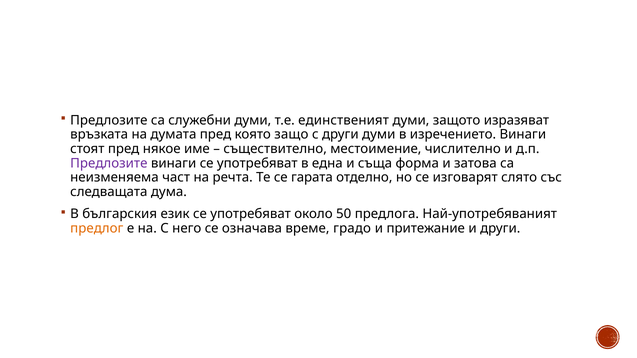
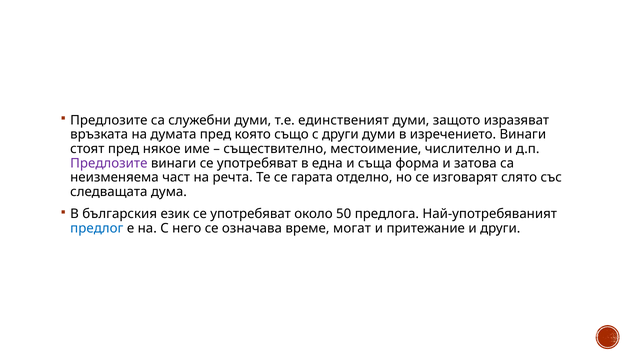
защо: защо -> също (292, 135)
предлог colour: orange -> blue (97, 229)
градо: градо -> могат (352, 229)
